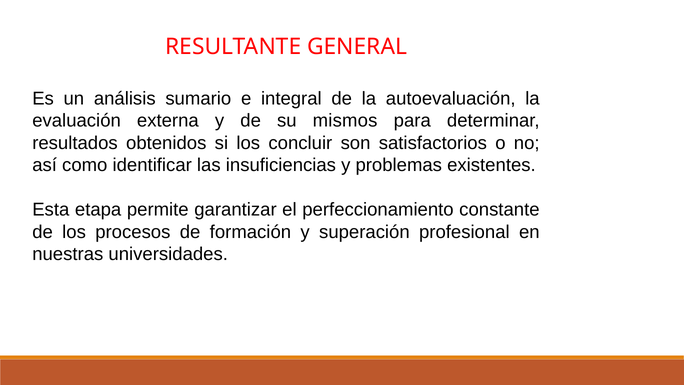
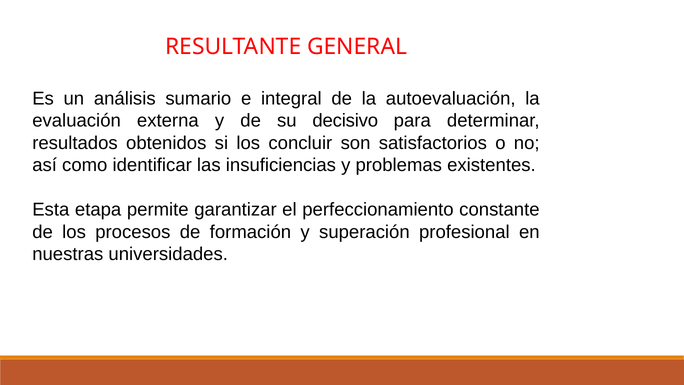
mismos: mismos -> decisivo (345, 121)
